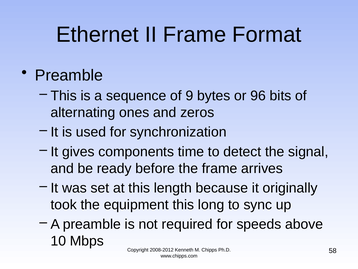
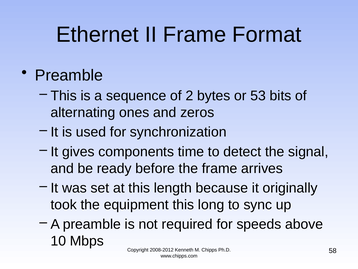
9: 9 -> 2 (189, 96)
96: 96 -> 53 (258, 96)
